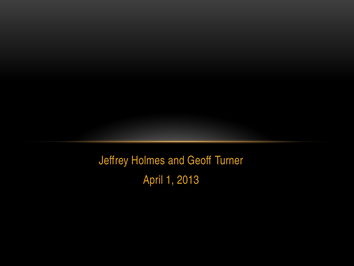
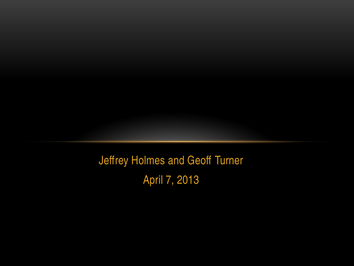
1: 1 -> 7 (170, 180)
